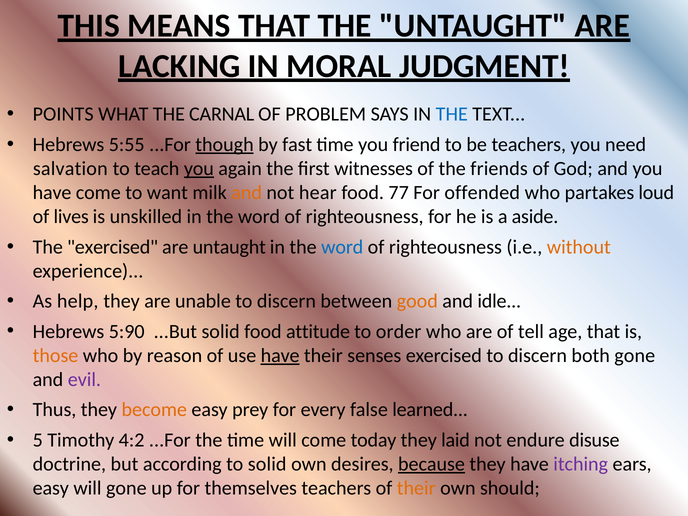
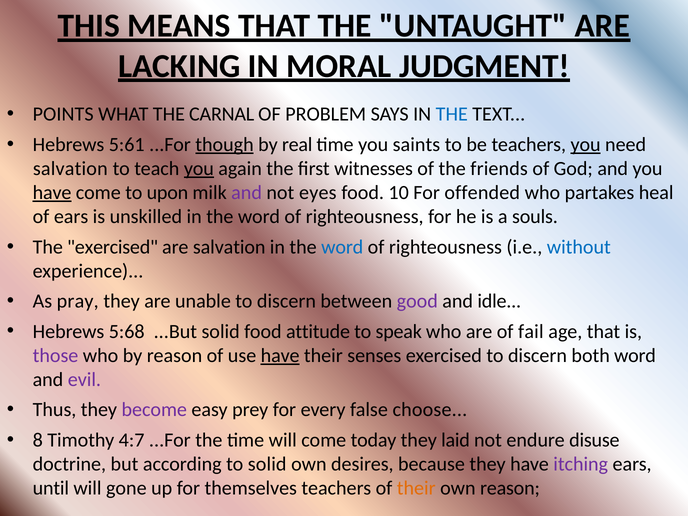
5:55: 5:55 -> 5:61 (127, 145)
fast: fast -> real (297, 145)
friend: friend -> saints (416, 145)
you underline: none -> present (586, 145)
have underline: none -> present (52, 193)
want: want -> upon (167, 193)
and colour: orange -> purple (247, 193)
hear: hear -> eyes (318, 193)
77: 77 -> 10 (399, 193)
loud: loud -> heal (656, 193)
of lives: lives -> ears (71, 217)
aside: aside -> souls (535, 217)
are untaught: untaught -> salvation (229, 247)
without colour: orange -> blue (579, 247)
help: help -> pray (78, 301)
good colour: orange -> purple (417, 301)
5:90: 5:90 -> 5:68 (127, 331)
order: order -> speak (399, 331)
tell: tell -> fail (531, 331)
those colour: orange -> purple (56, 356)
both gone: gone -> word (635, 356)
become colour: orange -> purple (154, 410)
learned: learned -> choose (430, 410)
5: 5 -> 8 (38, 440)
4:2: 4:2 -> 4:7 (132, 440)
because underline: present -> none (431, 464)
easy: easy -> until (51, 488)
own should: should -> reason (510, 488)
